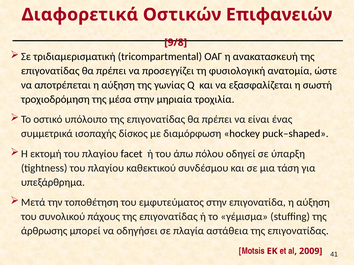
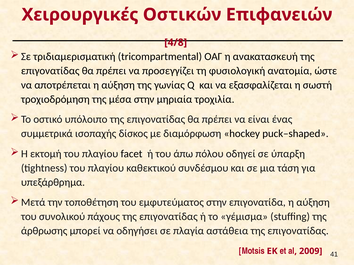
Διαφορετικά: Διαφορετικά -> Χειρουργικές (80, 15)
9/8: 9/8 -> 4/8 (176, 43)
